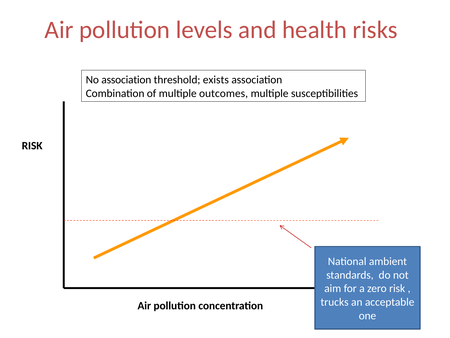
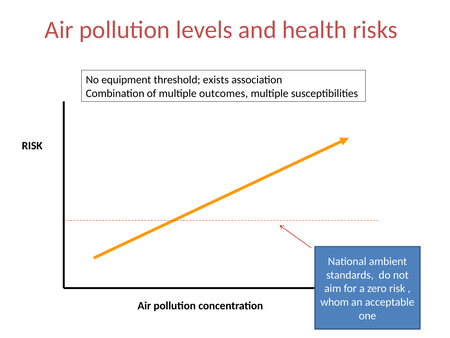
No association: association -> equipment (126, 80)
trucks: trucks -> whom (335, 302)
